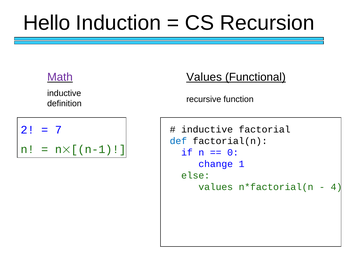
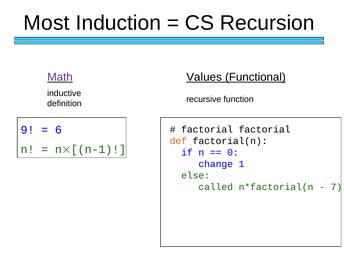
Hello: Hello -> Most (46, 23)
2: 2 -> 9 (27, 130)
7: 7 -> 6 (58, 130)
inductive: inductive -> factorial (207, 130)
def colour: blue -> orange (178, 141)
values: values -> called (216, 187)
4: 4 -> 7 (336, 187)
